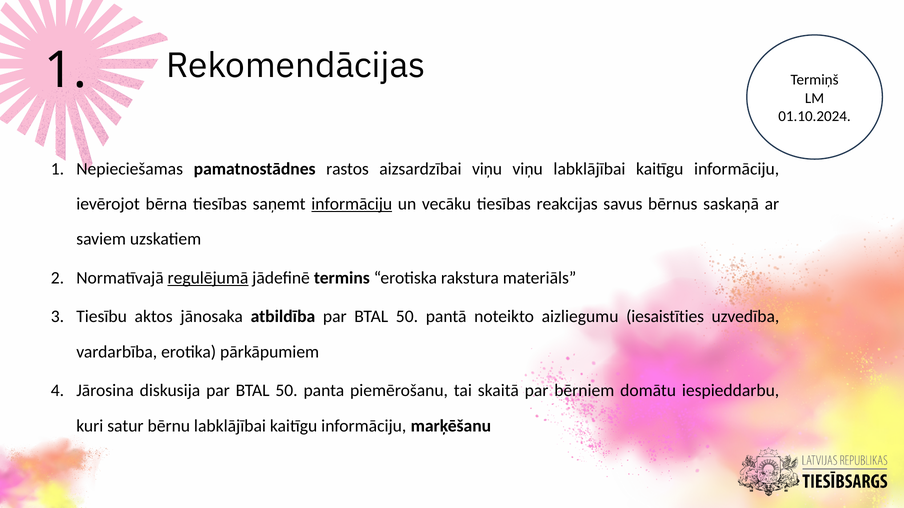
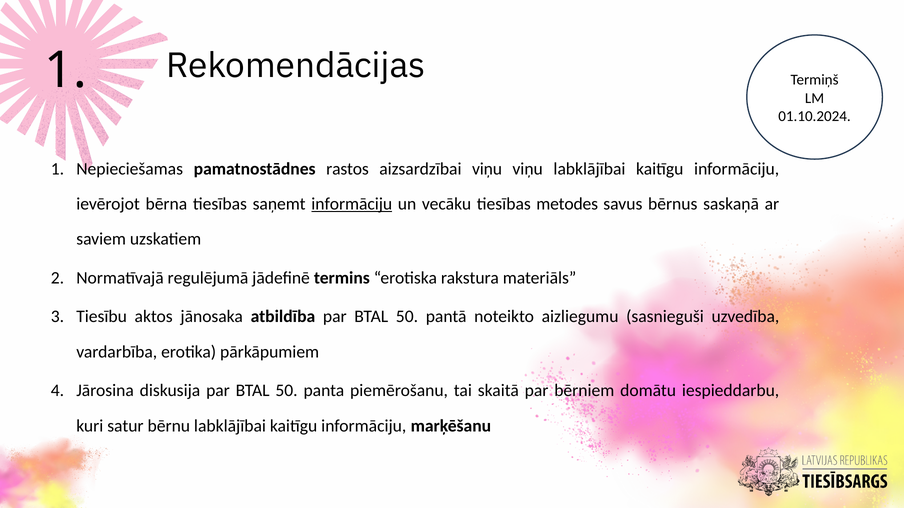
reakcijas: reakcijas -> metodes (567, 204)
regulējumā underline: present -> none (208, 278)
iesaistīties: iesaistīties -> sasnieguši (665, 317)
